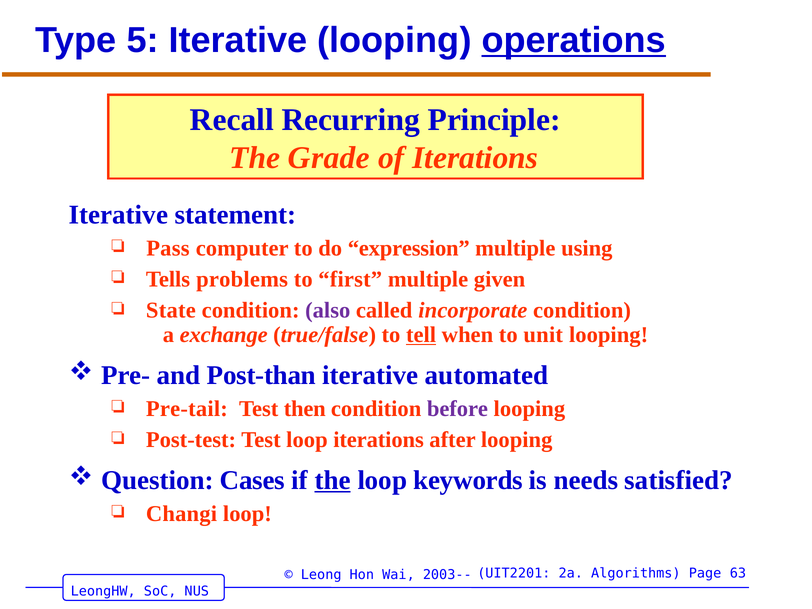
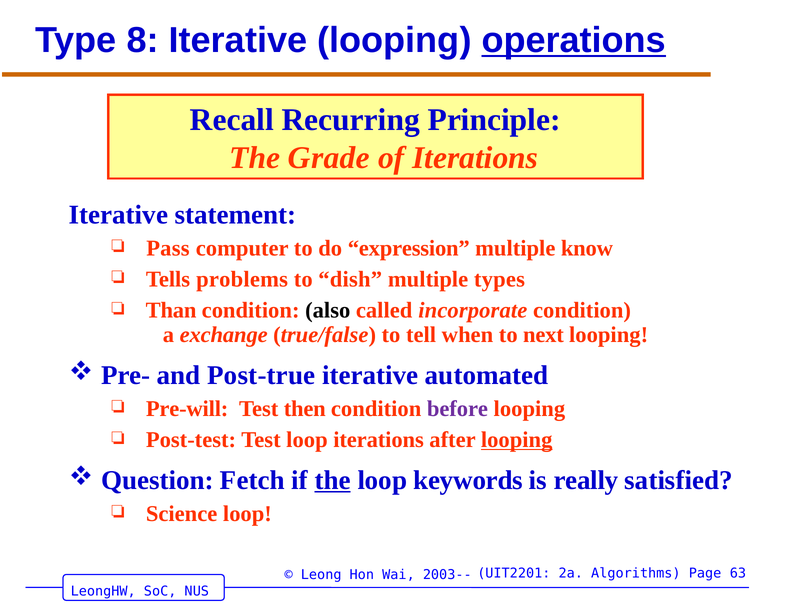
5: 5 -> 8 (143, 40)
using: using -> know (587, 248)
first: first -> dish (350, 279)
given: given -> types (499, 279)
State: State -> Than (171, 310)
also colour: purple -> black (328, 310)
tell underline: present -> none (421, 335)
unit: unit -> next (543, 335)
Post-than: Post-than -> Post-true (261, 375)
Pre-tail: Pre-tail -> Pre-will (187, 409)
looping underline: none -> present (517, 440)
Cases: Cases -> Fetch (252, 480)
needs: needs -> really (586, 480)
Changi: Changi -> Science (182, 514)
